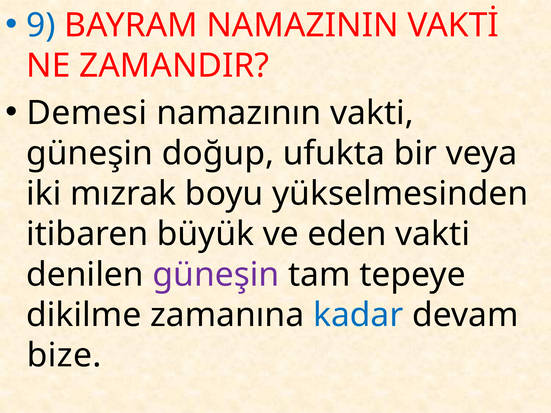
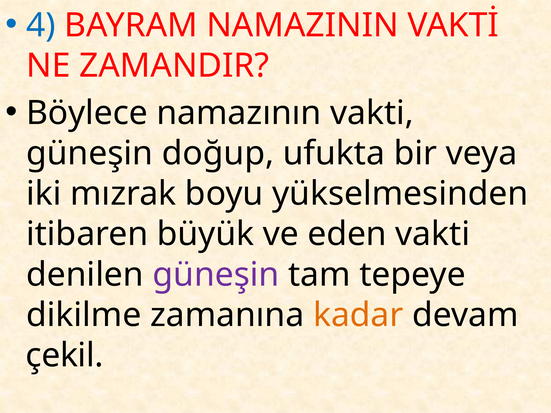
9: 9 -> 4 (41, 25)
Demesi: Demesi -> Böylece (87, 113)
kadar colour: blue -> orange (358, 315)
bize: bize -> çekil (64, 356)
